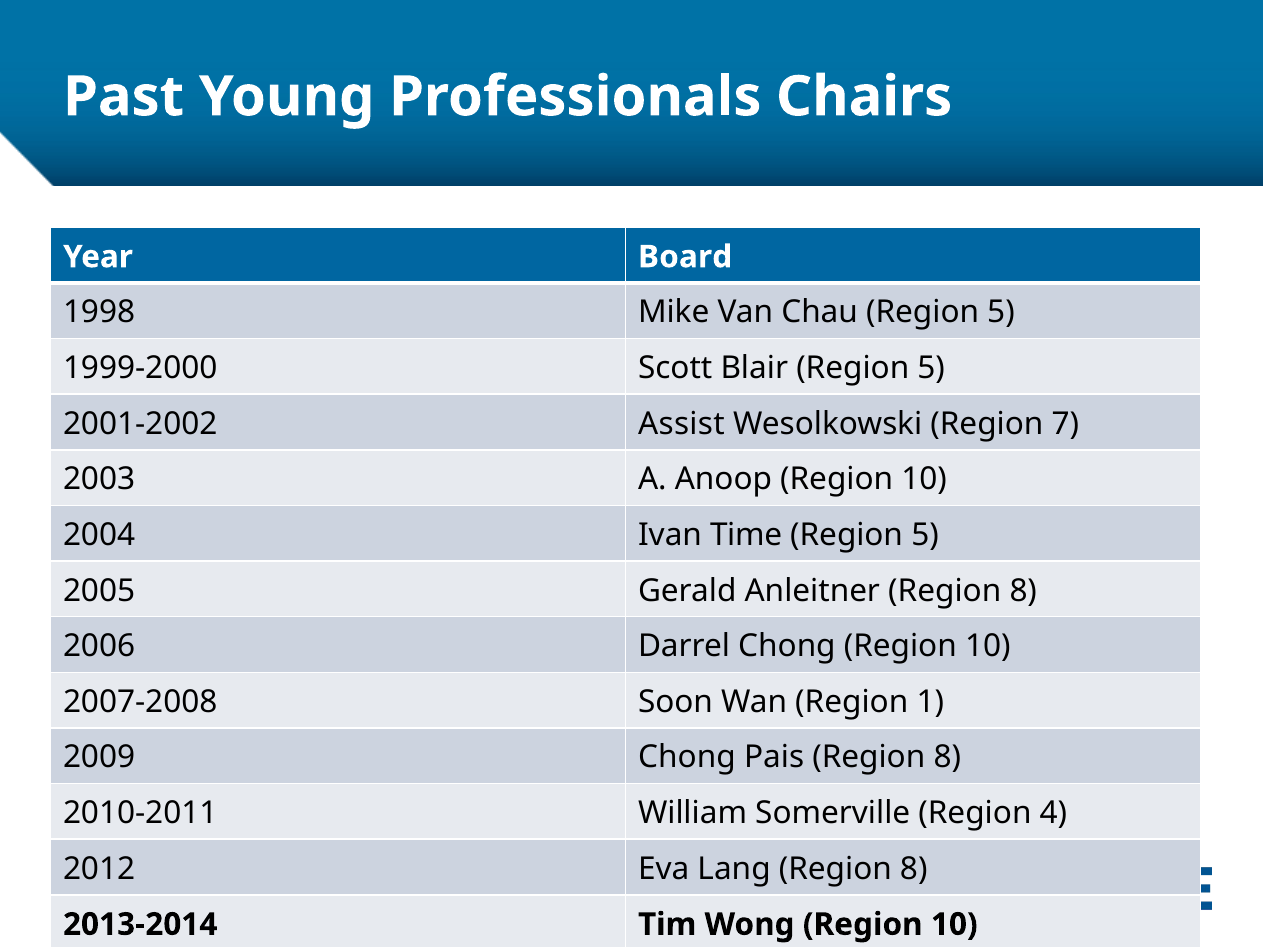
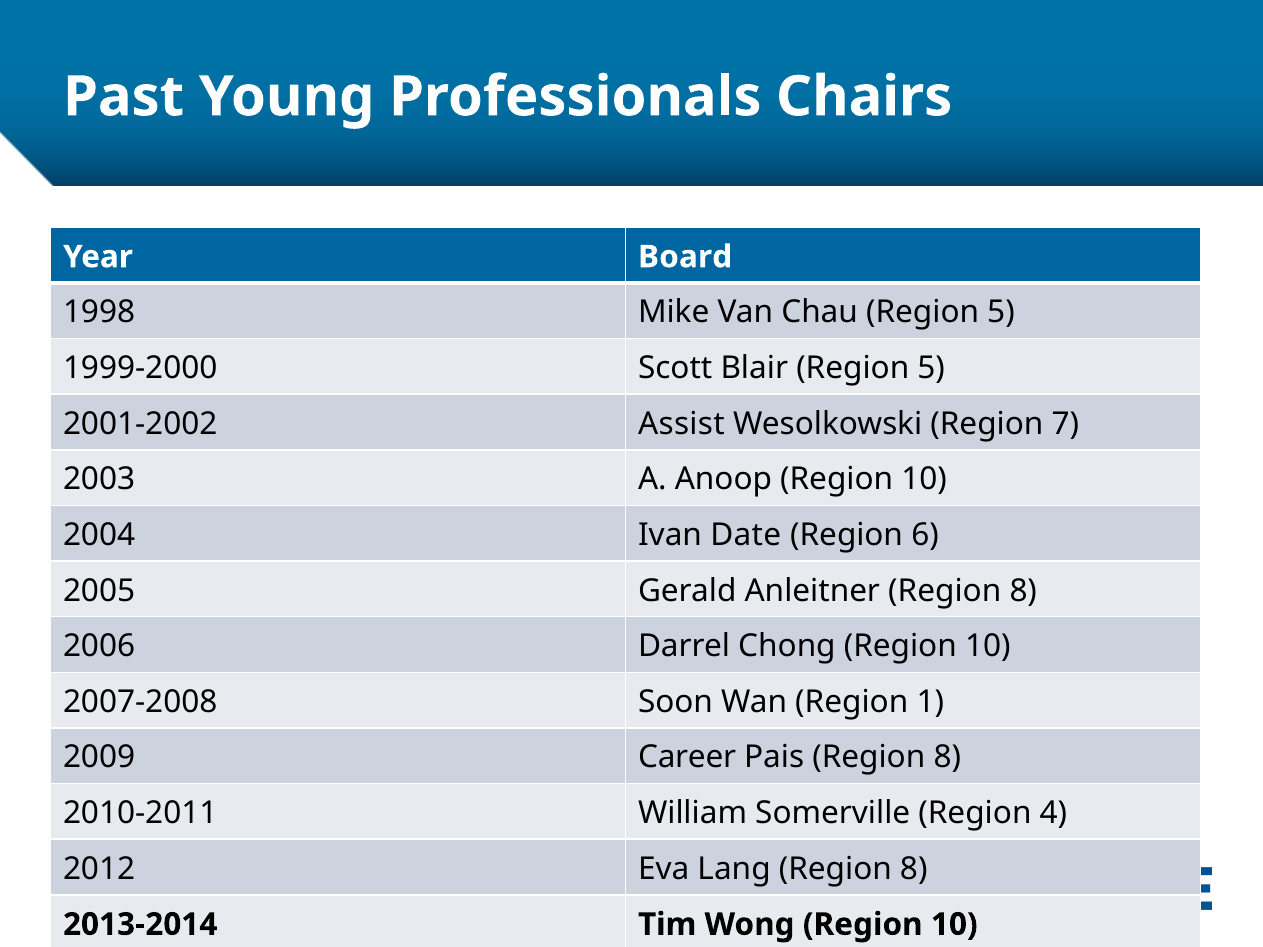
Time: Time -> Date (746, 535)
5: 5 -> 6 (925, 535)
2009 Chong: Chong -> Career (687, 758)
